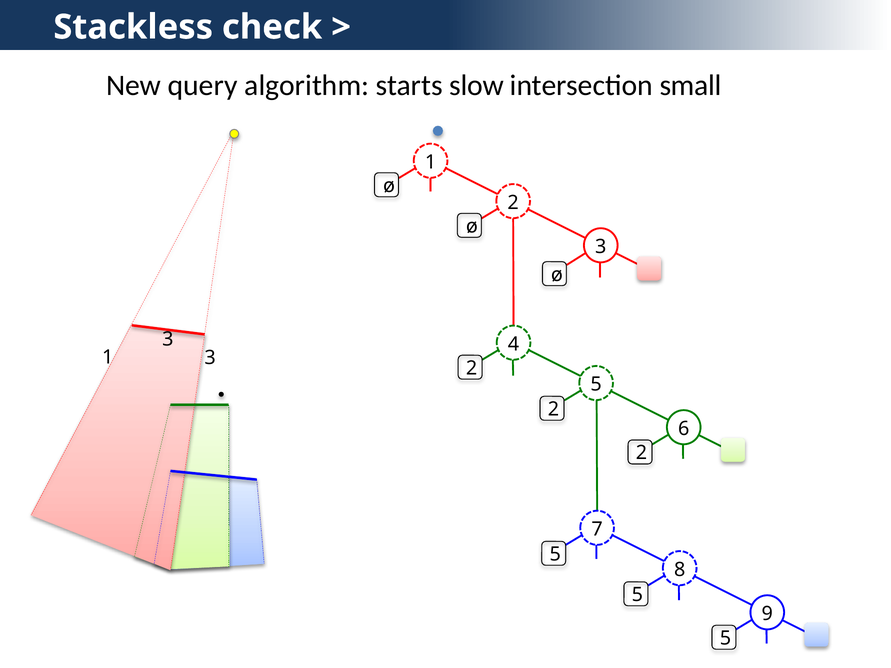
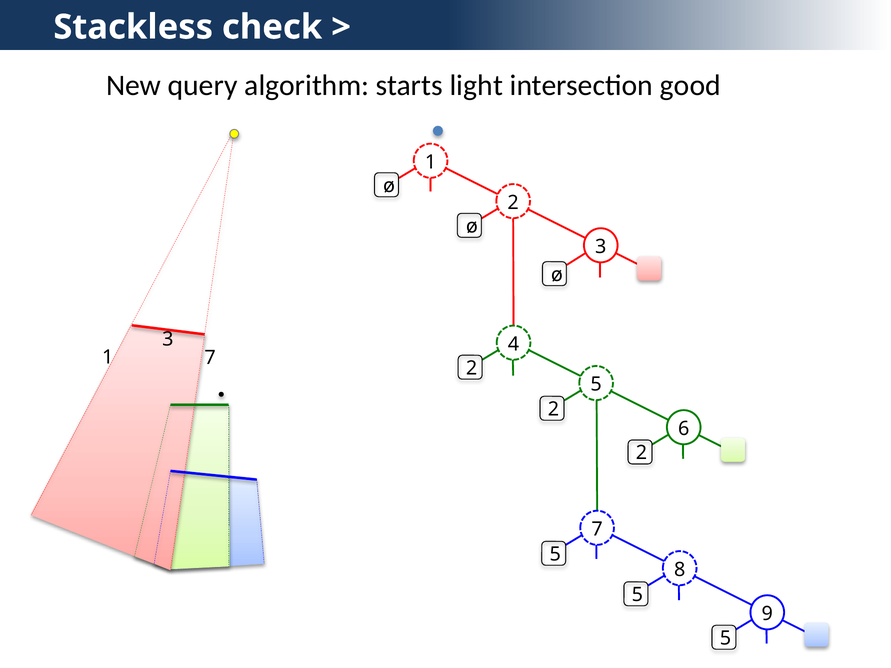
slow: slow -> light (476, 85)
small: small -> good (690, 85)
1 3: 3 -> 7 (210, 358)
